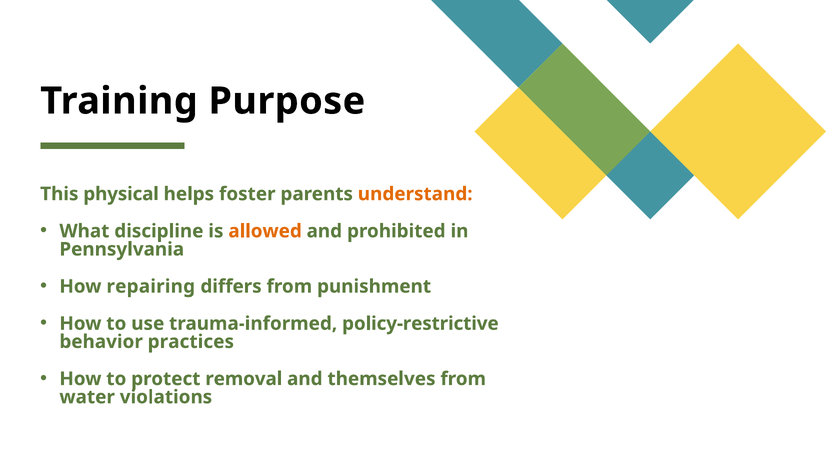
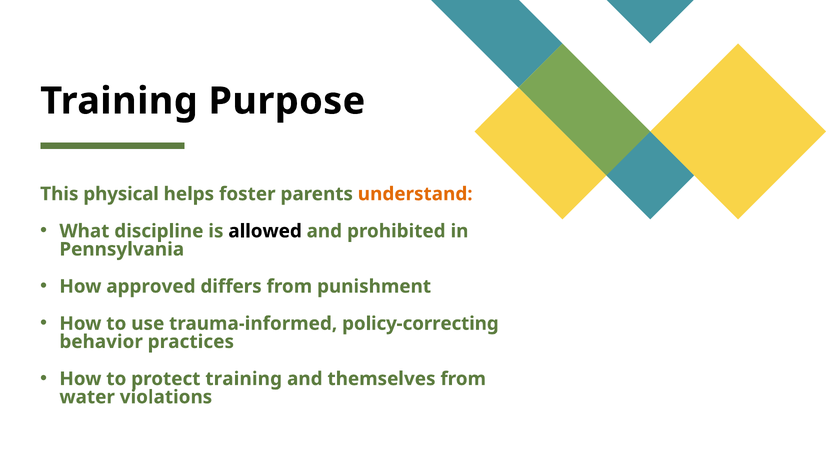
allowed colour: orange -> black (265, 231)
repairing: repairing -> approved (151, 286)
policy-restrictive: policy-restrictive -> policy-correcting (420, 323)
protect removal: removal -> training (244, 379)
